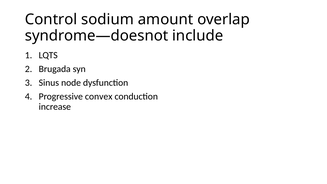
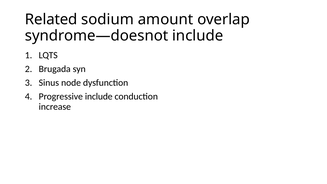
Control: Control -> Related (51, 19)
Progressive convex: convex -> include (99, 96)
